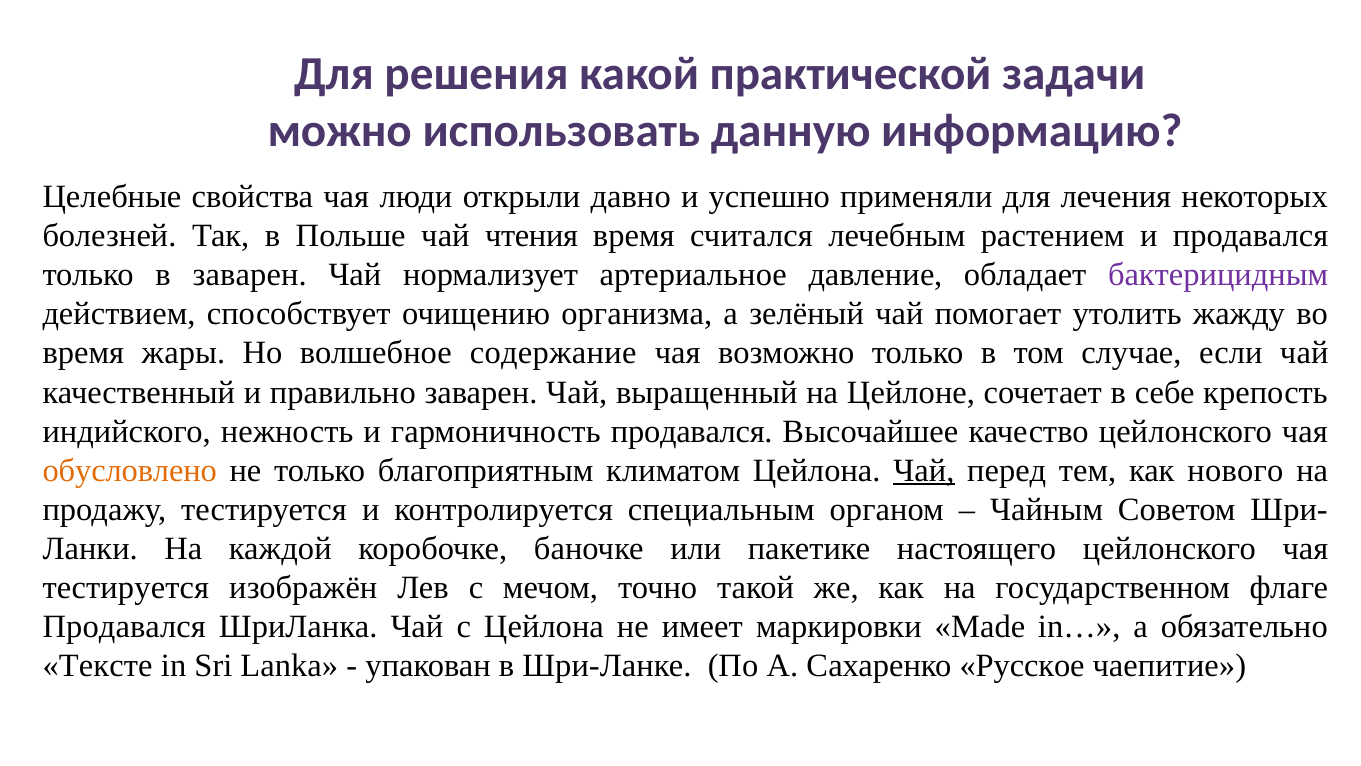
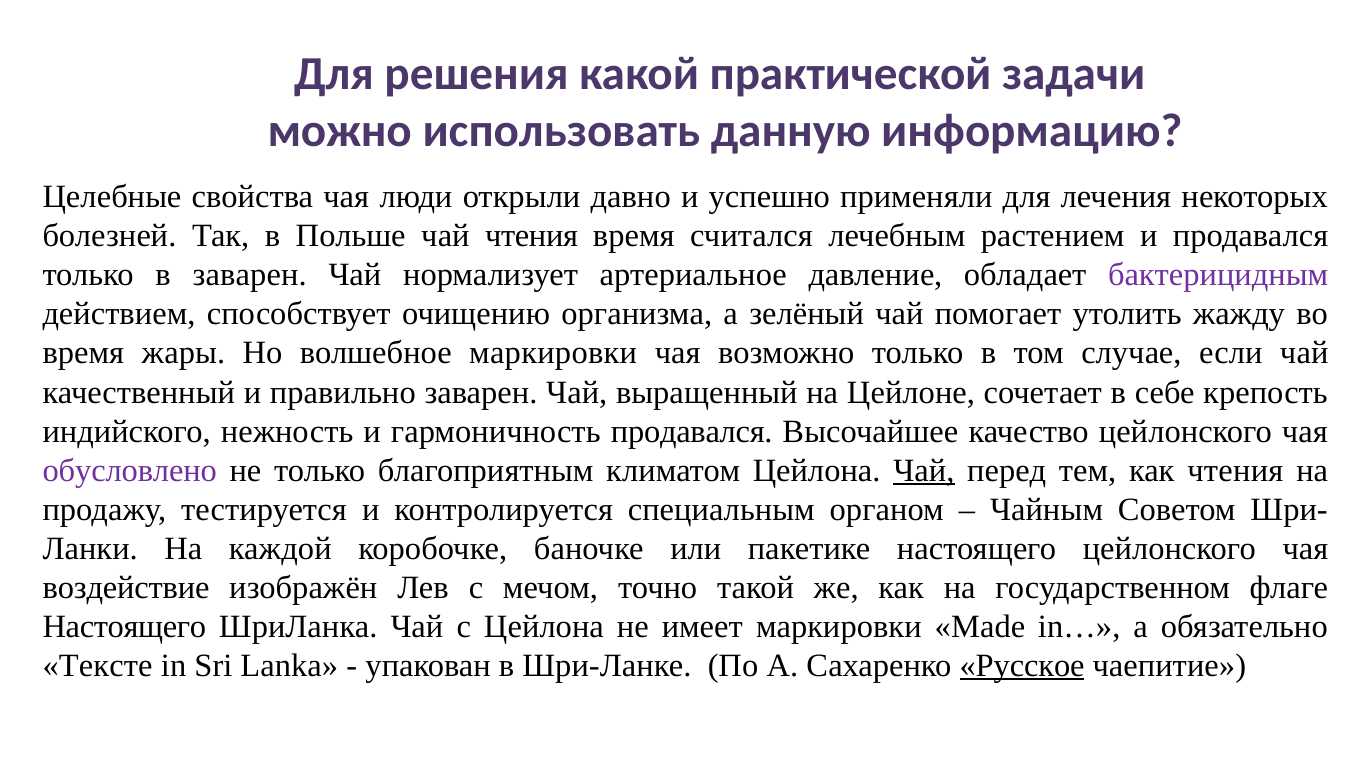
волшебное содержание: содержание -> маркировки (553, 353)
обусловлено colour: orange -> purple (130, 470)
как нового: нового -> чтения (1235, 470)
тестируется: тестируется -> воздействие (126, 587)
Продавался: Продавался -> Настоящего (124, 626)
Русское underline: none -> present (1022, 665)
